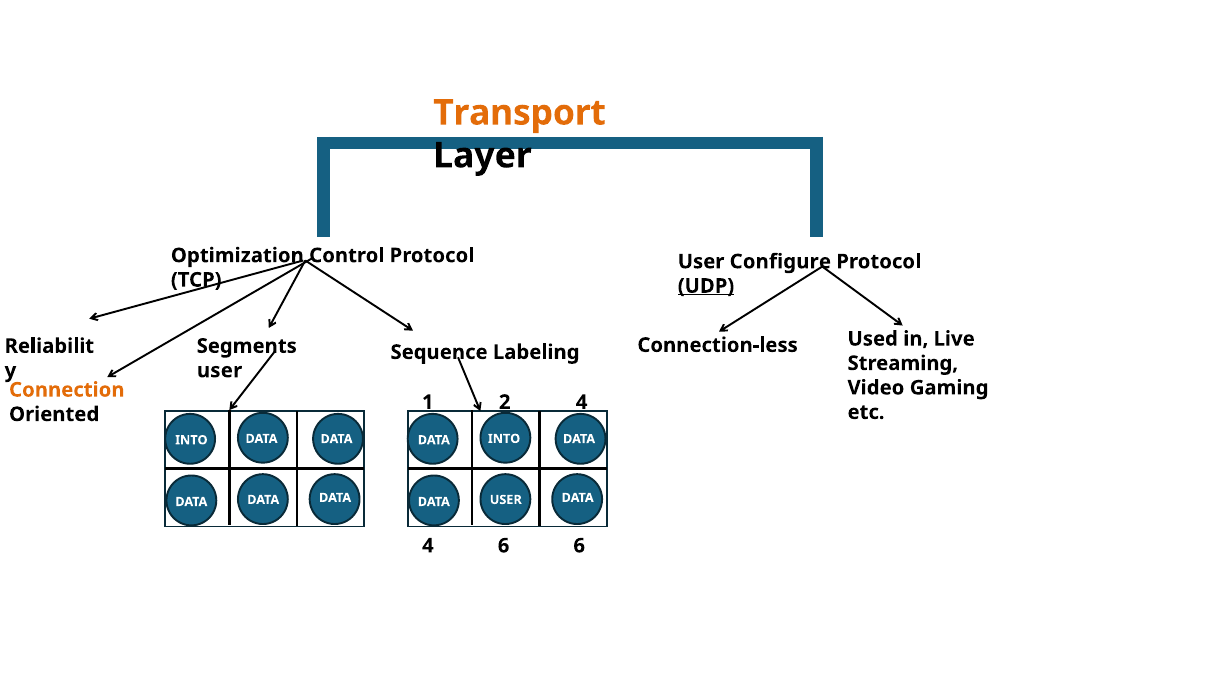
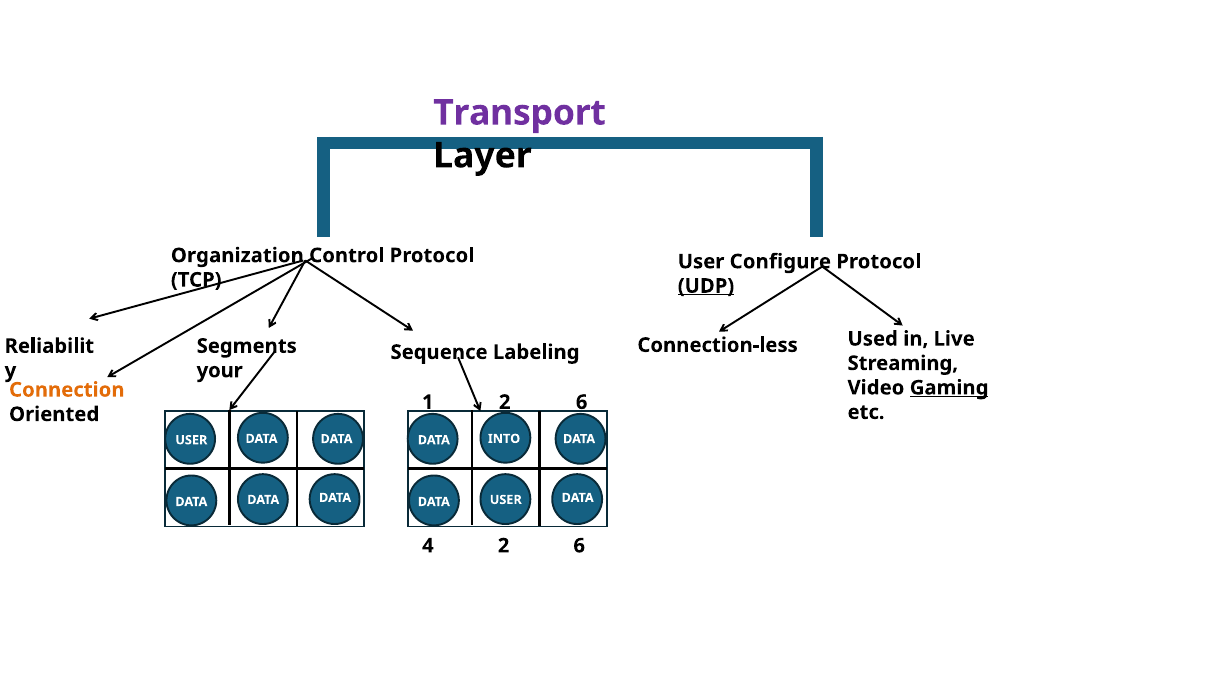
Transport colour: orange -> purple (519, 113)
Optimization: Optimization -> Organization (237, 255)
user: user -> your (220, 371)
Gaming underline: none -> present (949, 388)
1 2 4: 4 -> 6 (582, 402)
INTO: INTO -> USER (191, 440)
4 6: 6 -> 2 (504, 546)
